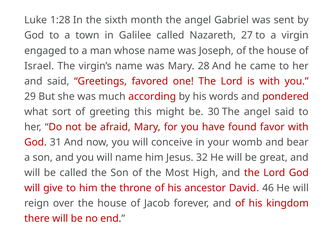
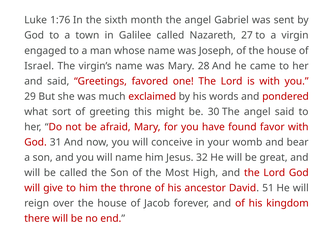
1:28: 1:28 -> 1:76 (60, 20)
according: according -> exclaimed (152, 96)
46: 46 -> 51 (268, 188)
